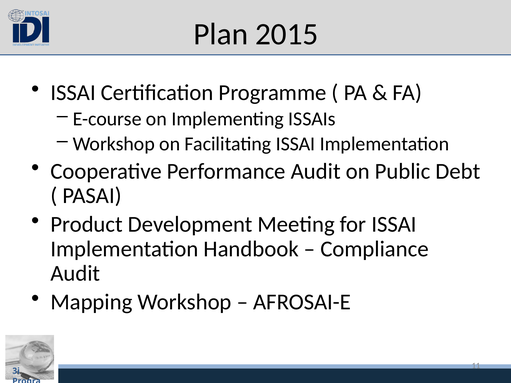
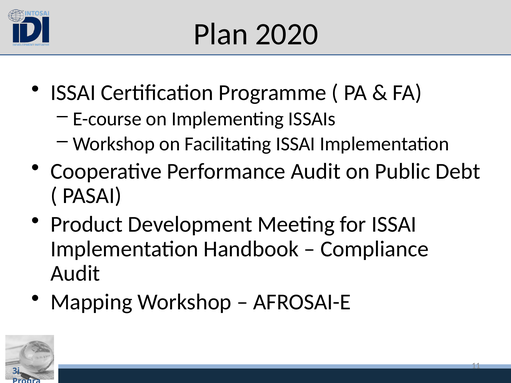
2015: 2015 -> 2020 (287, 34)
